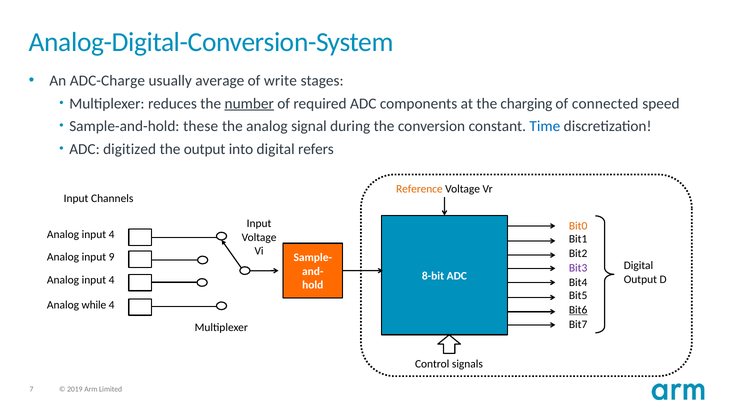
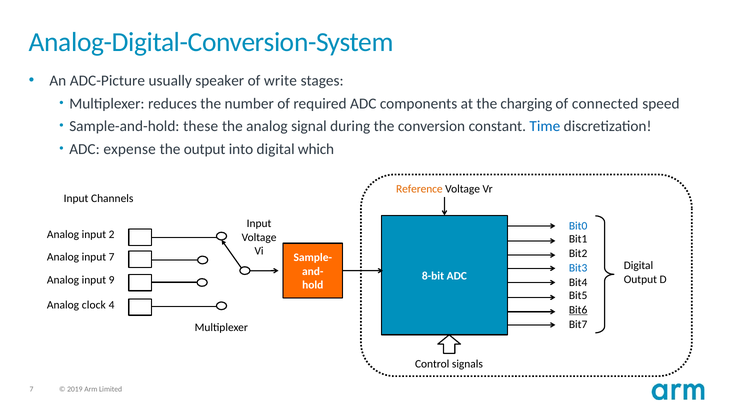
ADC-Charge: ADC-Charge -> ADC-Picture (107, 81)
average: average -> speaker (220, 81)
number underline: present -> none (249, 104)
digitized: digitized -> expense (130, 149)
refers: refers -> which (316, 149)
Bit0 colour: orange -> blue (578, 226)
4: 4 -> 2 (112, 235)
input 9: 9 -> 7 (112, 257)
Bit3 colour: purple -> blue (578, 268)
4: 4 -> 9 (112, 280)
while: while -> clock (94, 305)
